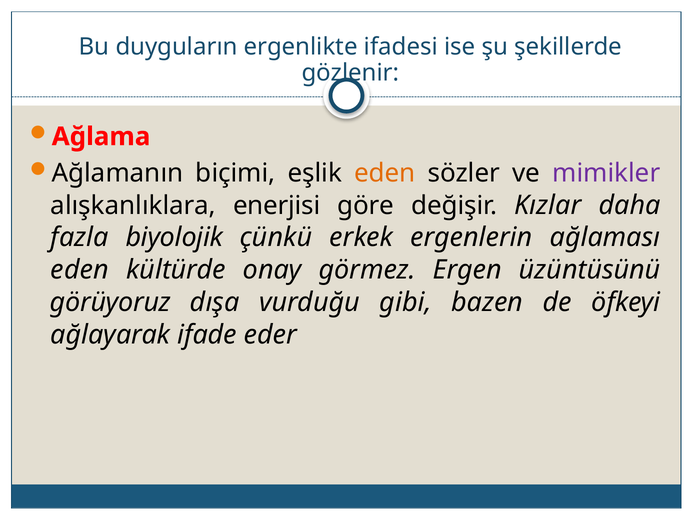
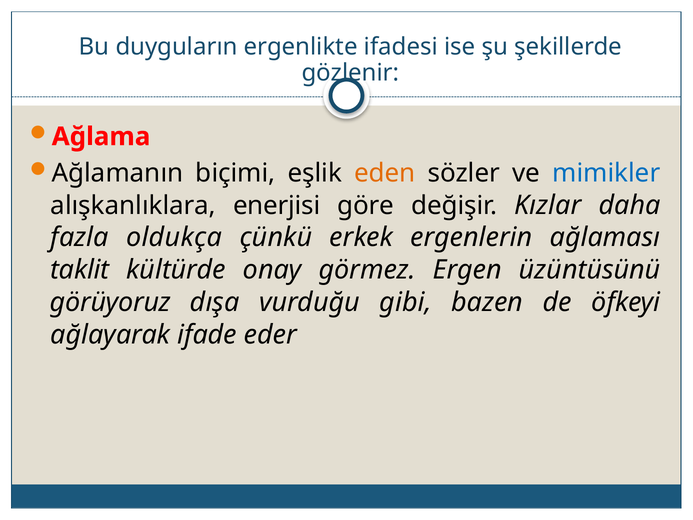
mimikler colour: purple -> blue (606, 173)
biyolojik: biyolojik -> oldukça (174, 237)
eden: eden -> taklit (80, 270)
